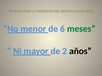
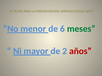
años colour: black -> red (80, 51)
